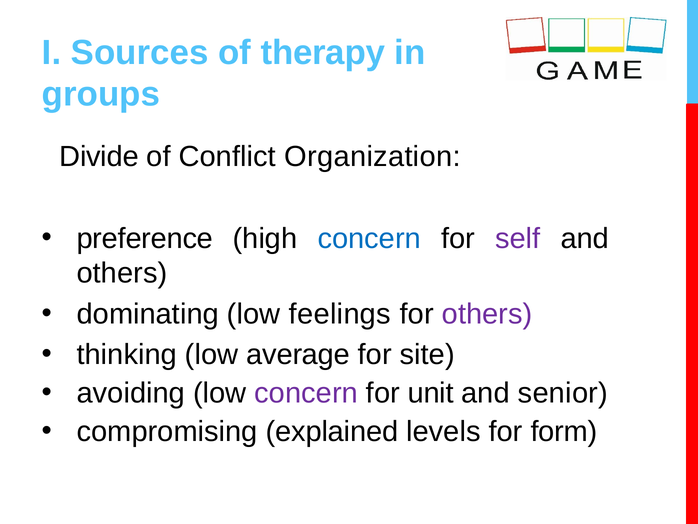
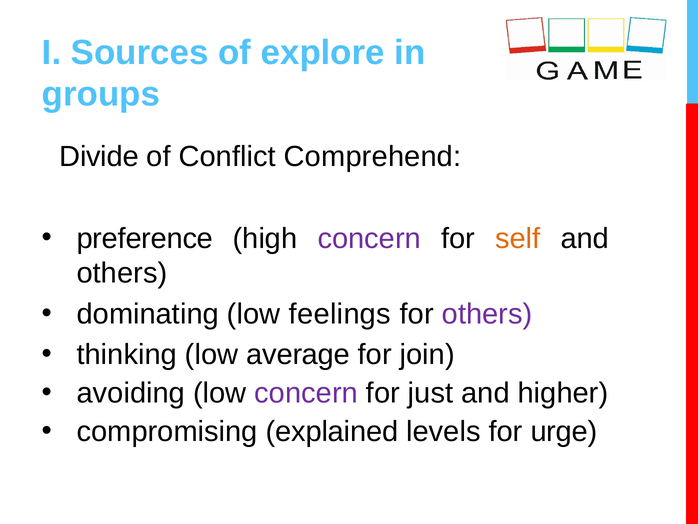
therapy: therapy -> explore (323, 52)
Organization: Organization -> Comprehend (373, 157)
concern colour: blue -> purple (369, 238)
self colour: purple -> orange (518, 238)
site: site -> join (427, 355)
unit: unit -> just (431, 393)
senior: senior -> higher (563, 393)
form: form -> urge (564, 431)
